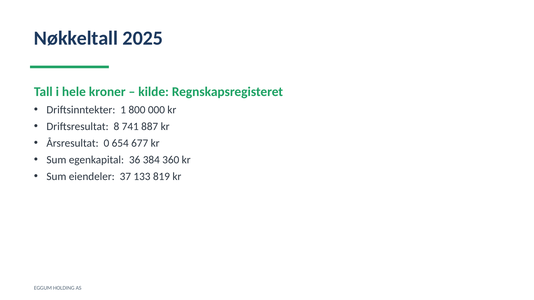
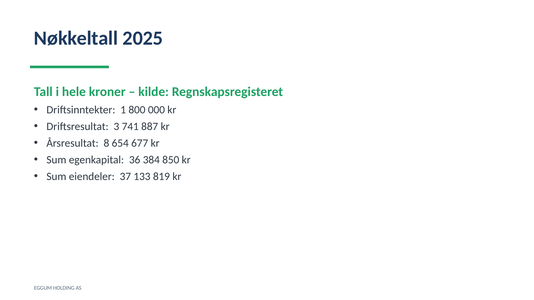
8: 8 -> 3 (116, 127)
0: 0 -> 8 (106, 143)
360: 360 -> 850 (171, 160)
